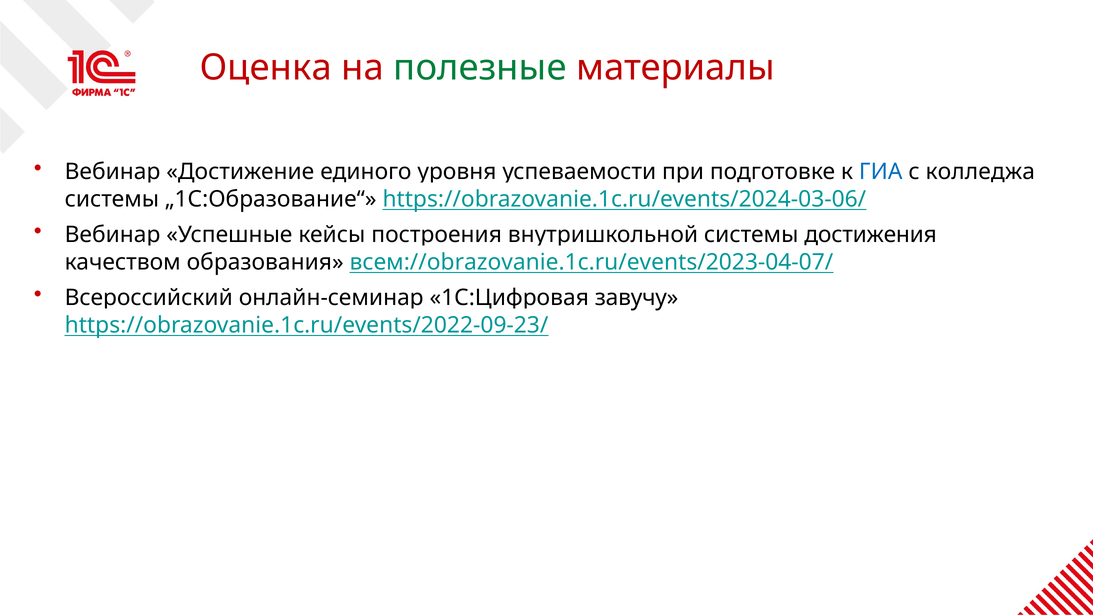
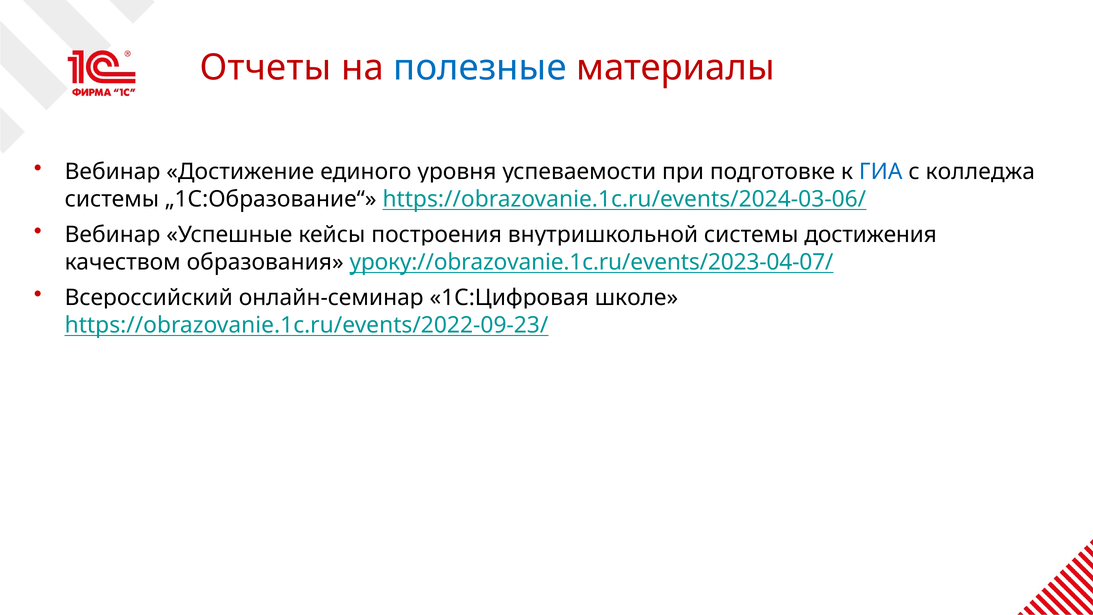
Оценка: Оценка -> Отчеты (266, 68)
полезные colour: green -> blue (480, 68)
всем://obrazovanie.1c.ru/events/2023-04-07/: всем://obrazovanie.1c.ru/events/2023-04-07/ -> уроку://obrazovanie.1c.ru/events/2023-04-07/ (592, 262)
завучу: завучу -> школе (636, 298)
